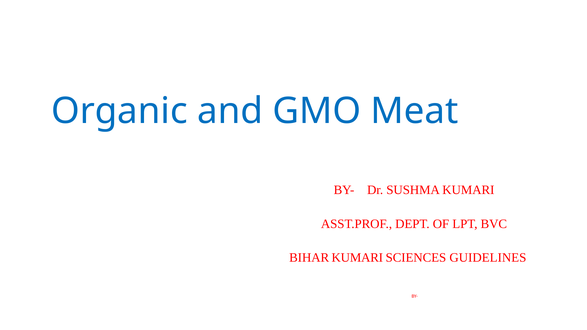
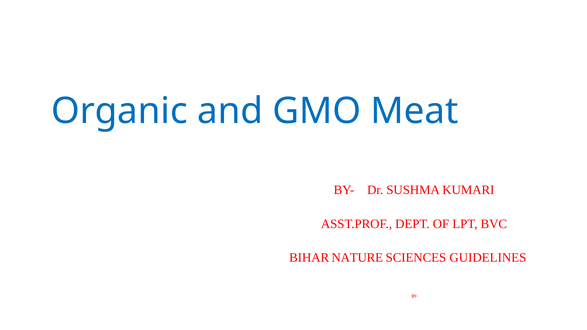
BIHAR KUMARI: KUMARI -> NATURE (357, 258)
